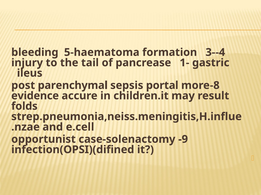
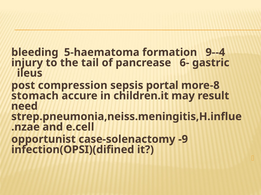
3-: 3- -> 9- (210, 52)
1-: 1- -> 6- (184, 63)
parenchymal: parenchymal -> compression (73, 86)
evidence: evidence -> stomach (35, 96)
folds: folds -> need (24, 107)
